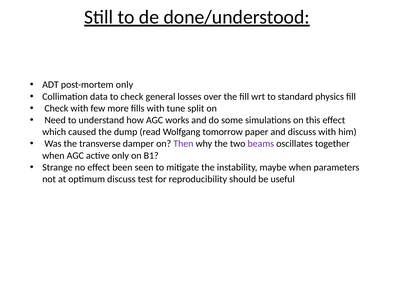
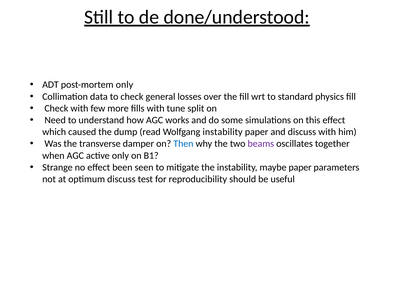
Wolfgang tomorrow: tomorrow -> instability (223, 132)
Then colour: purple -> blue (183, 144)
maybe when: when -> paper (300, 168)
